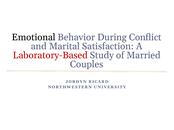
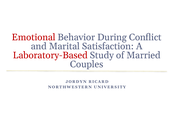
Emotional colour: black -> red (34, 37)
